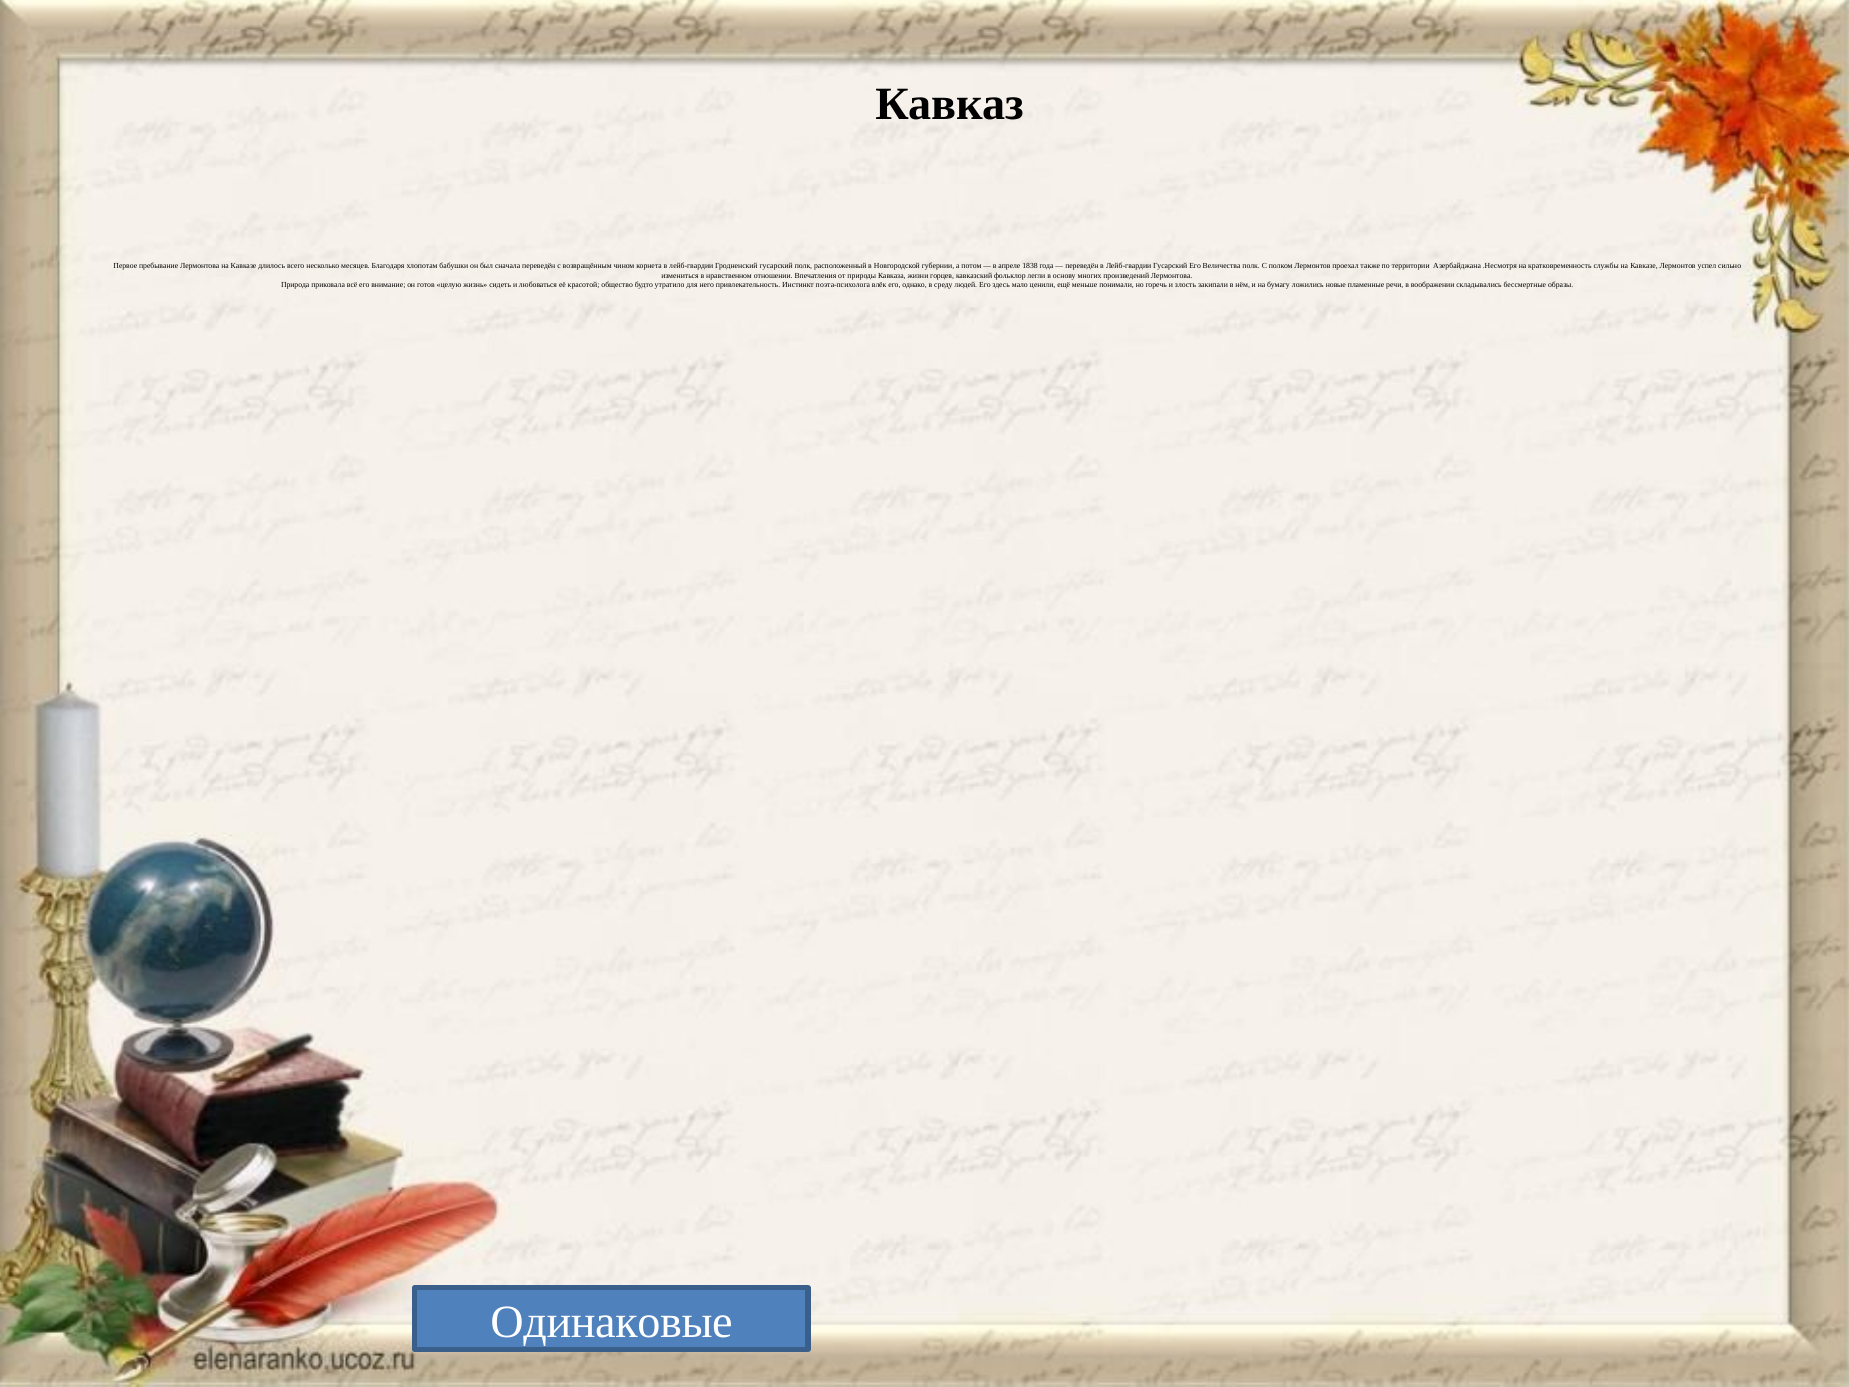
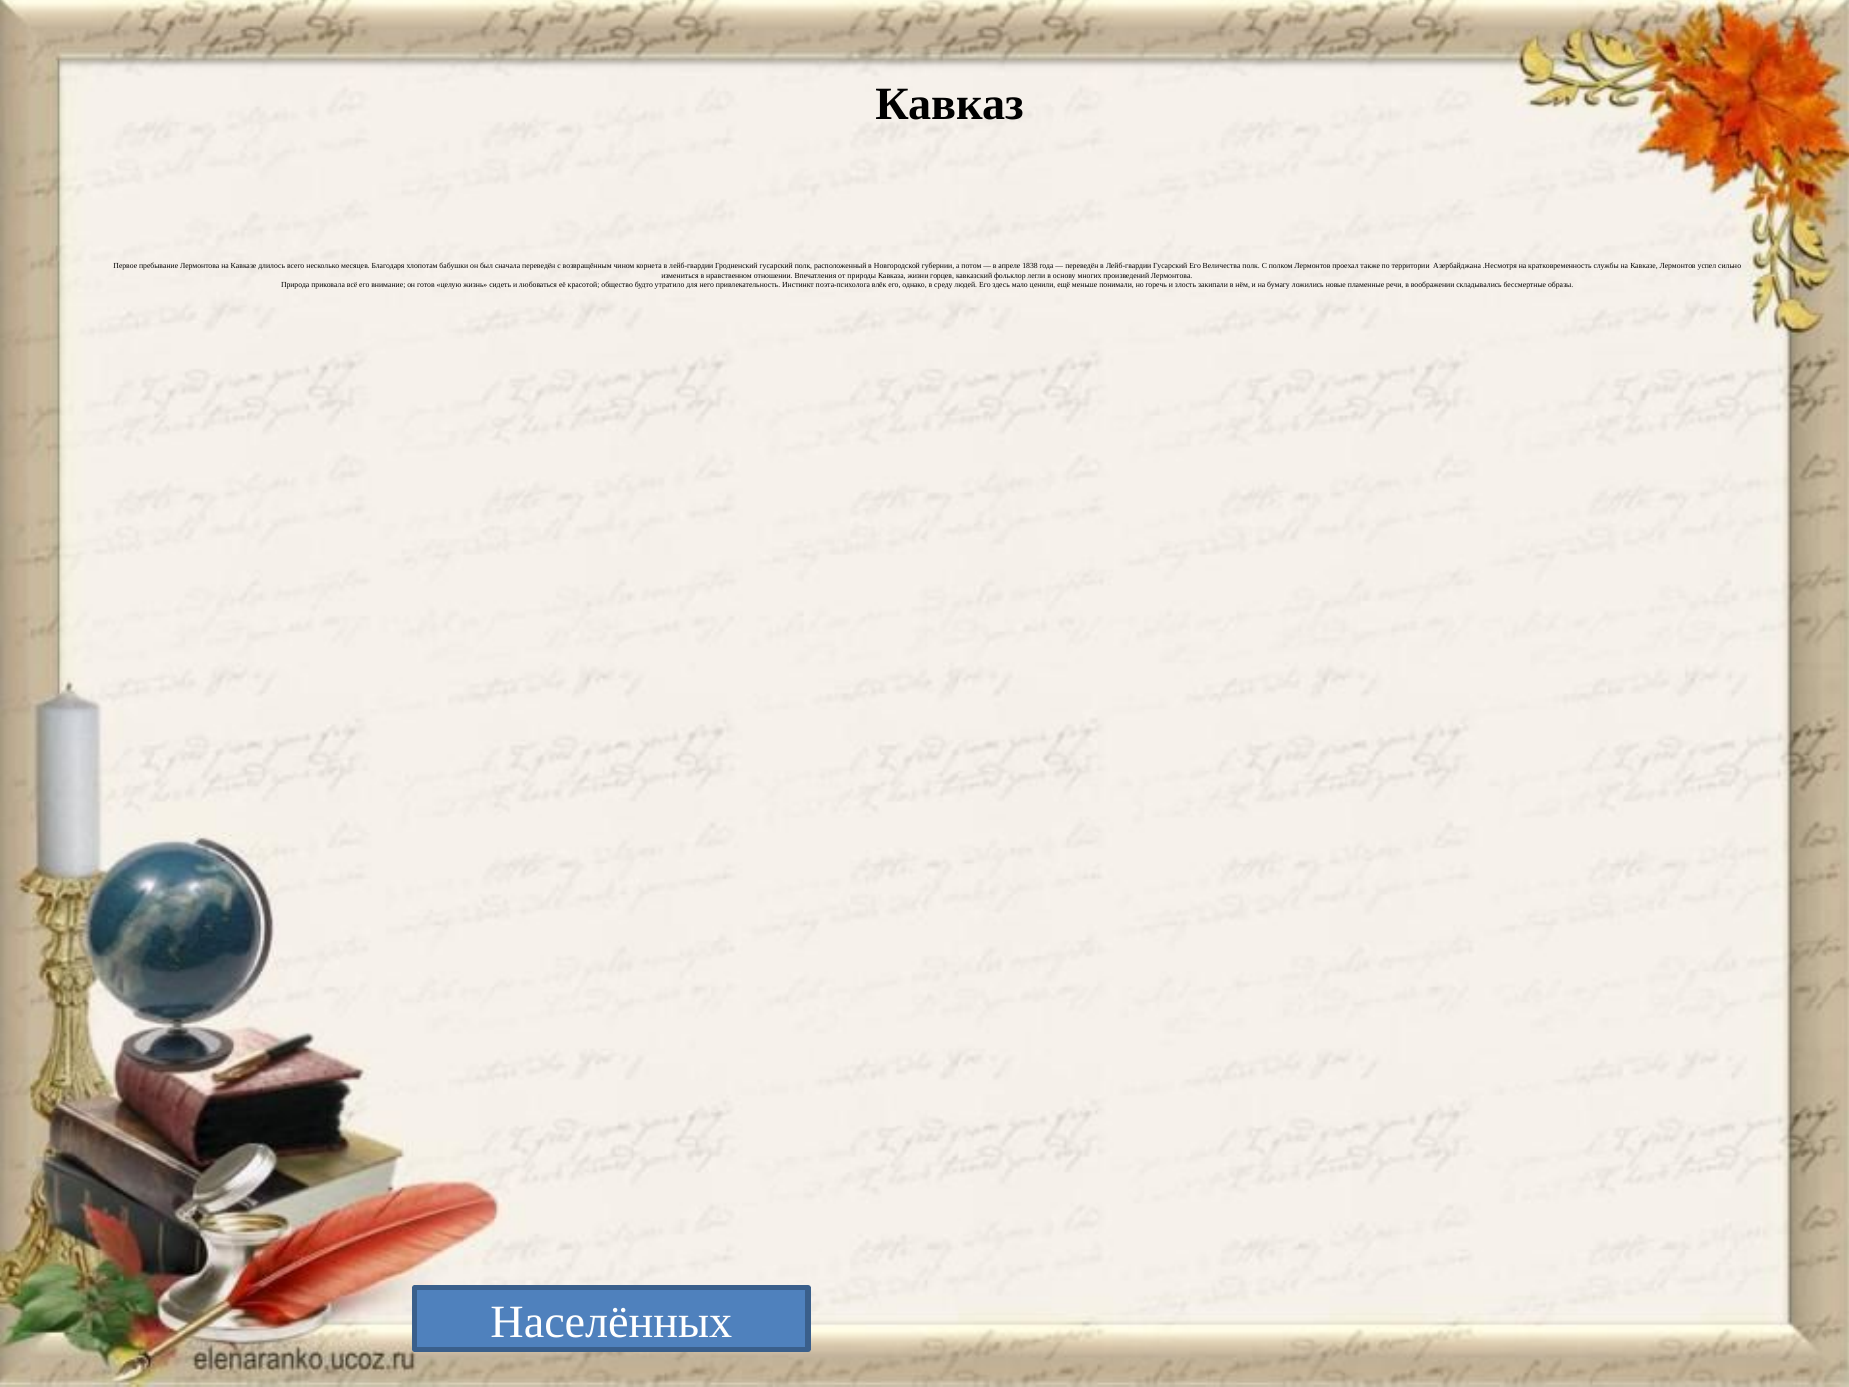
Одинаковые: Одинаковые -> Населённых (611, 1322)
